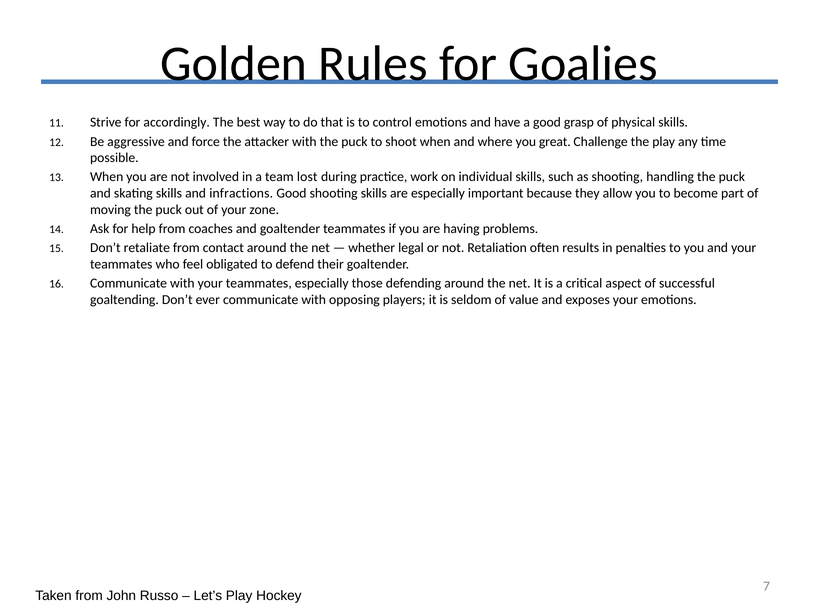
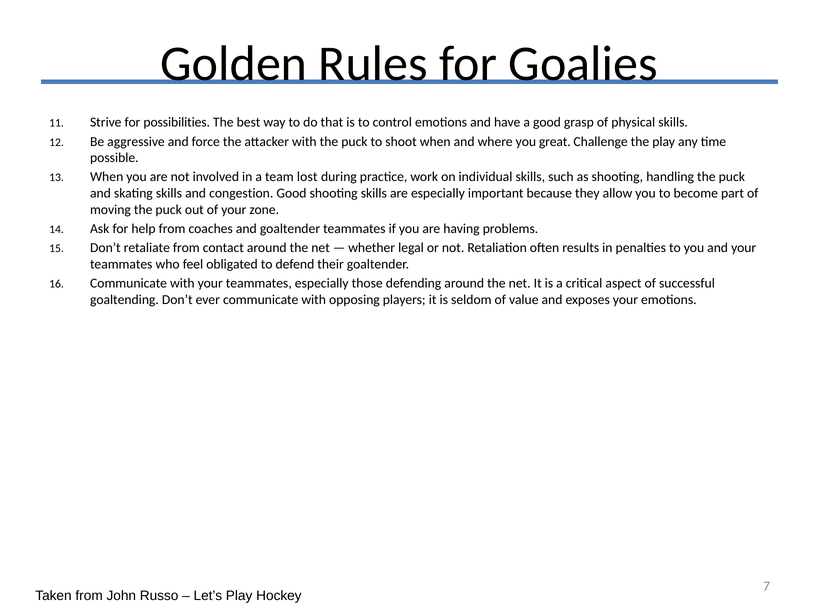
accordingly: accordingly -> possibilities (177, 122)
infractions: infractions -> congestion (241, 193)
